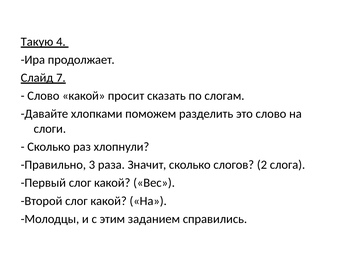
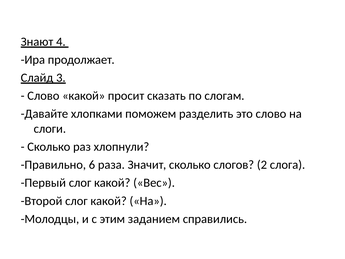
Такую: Такую -> Знают (37, 42)
7: 7 -> 3 (61, 78)
3: 3 -> 6 (92, 165)
